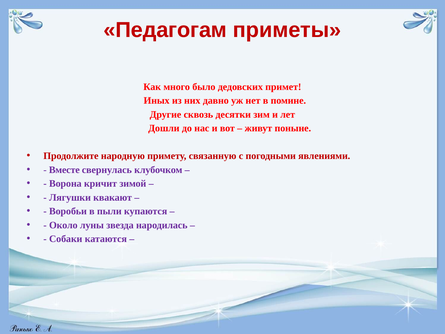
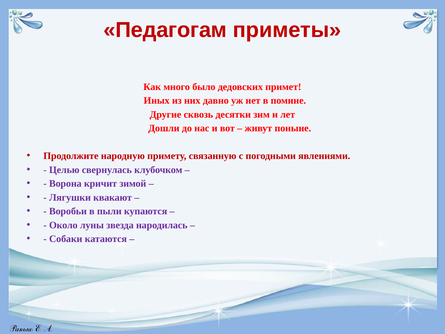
Вместе: Вместе -> Целью (64, 170)
